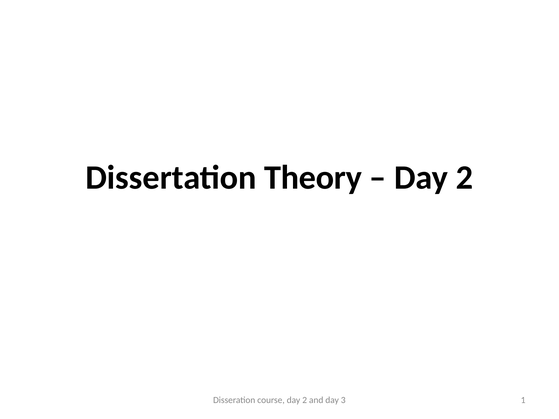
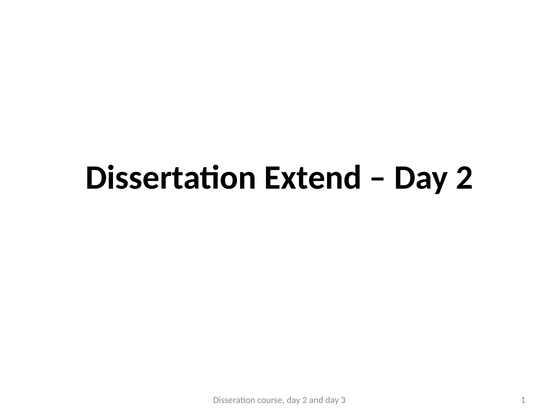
Theory: Theory -> Extend (313, 178)
